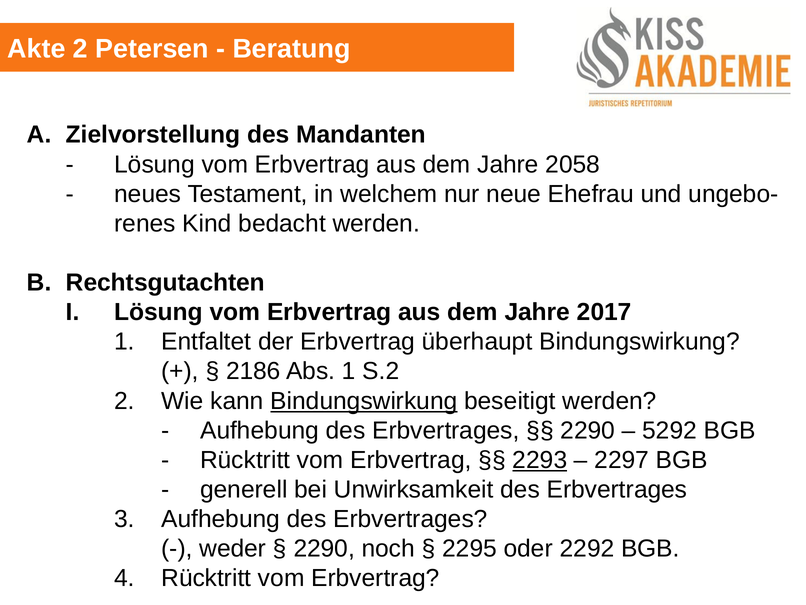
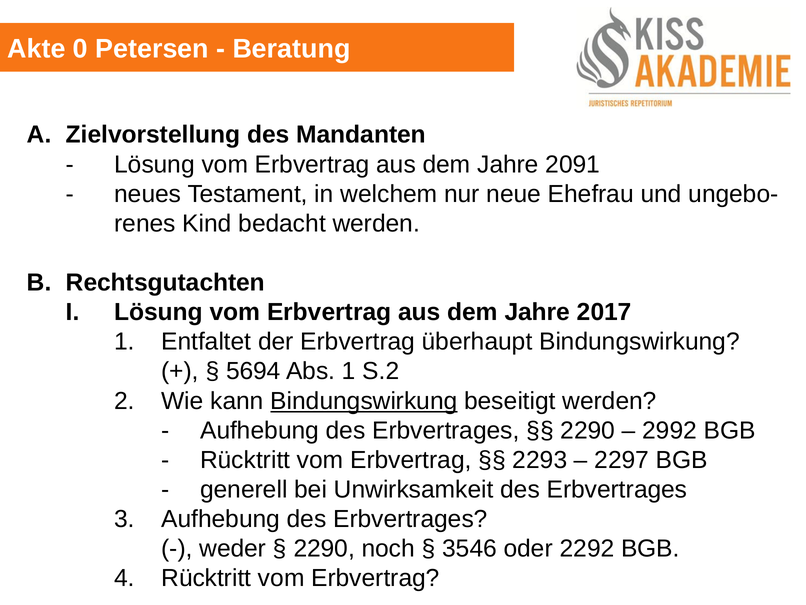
Akte 2: 2 -> 0 (80, 49)
2058: 2058 -> 2091 (573, 164)
2186: 2186 -> 5694 (253, 371)
5292: 5292 -> 2992 (670, 430)
2293 underline: present -> none (540, 460)
2295: 2295 -> 3546 (470, 548)
